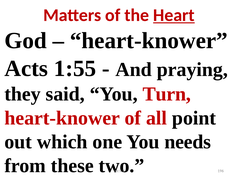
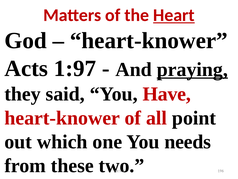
1:55: 1:55 -> 1:97 (75, 68)
praying underline: none -> present (192, 69)
Turn: Turn -> Have (167, 94)
